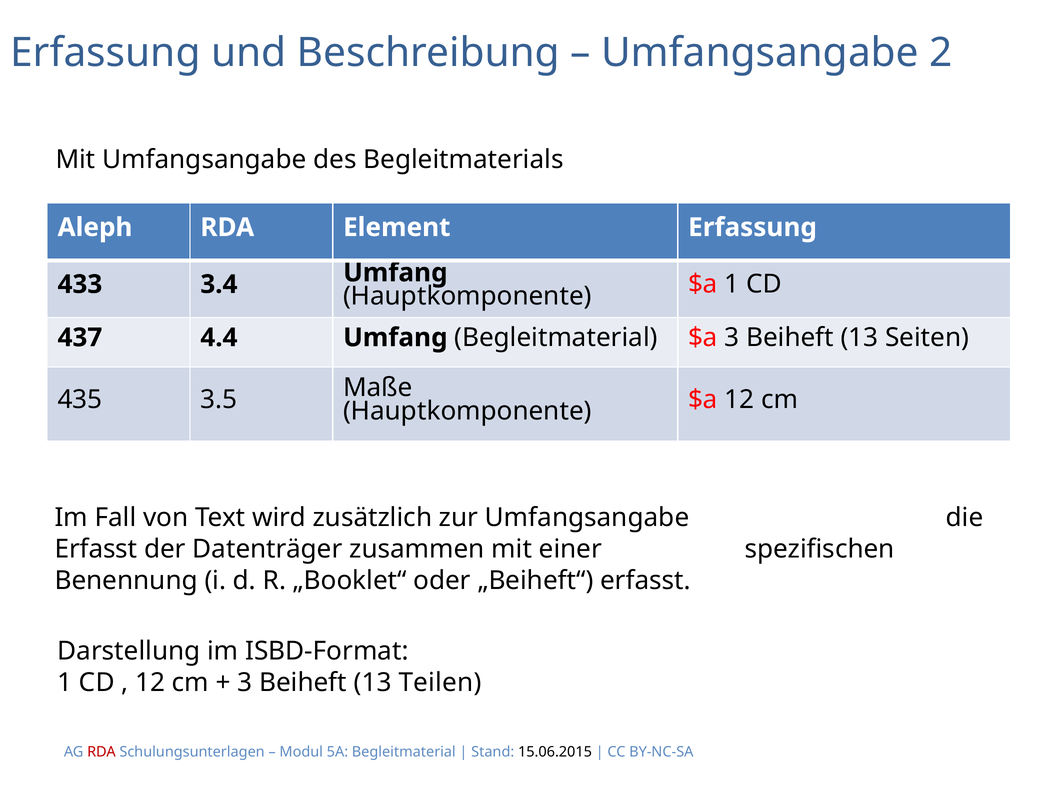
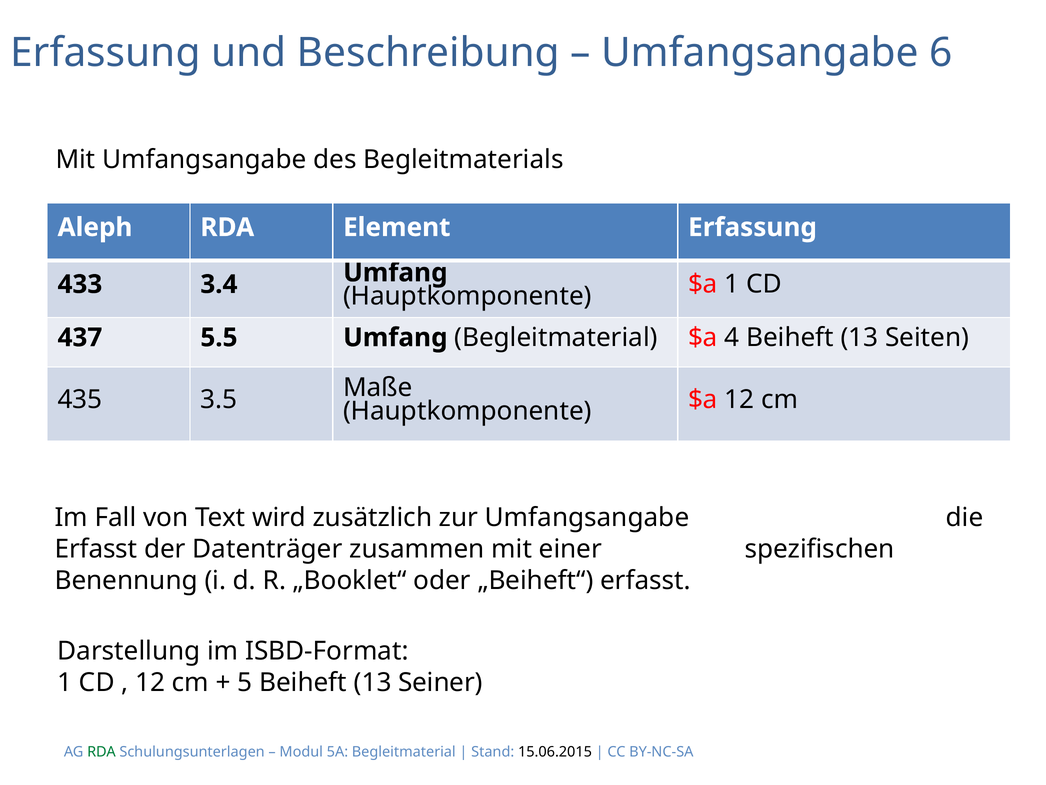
2: 2 -> 6 (941, 53)
4.4: 4.4 -> 5.5 (219, 337)
$a 3: 3 -> 4 (732, 337)
3: 3 -> 5 (245, 682)
Teilen: Teilen -> Seiner (440, 682)
RDA colour: red -> green (101, 751)
